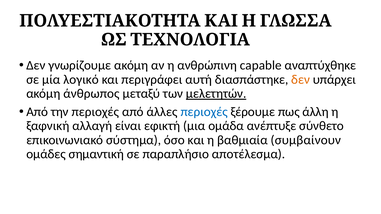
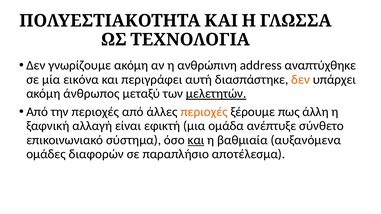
capable: capable -> address (261, 65)
λογικό: λογικό -> εικόνα (81, 80)
περιοχές colour: blue -> orange (204, 112)
και underline: none -> present (196, 140)
συμβαίνουν: συμβαίνουν -> αυξανόμενα (306, 140)
σημαντική: σημαντική -> διαφορών (96, 154)
